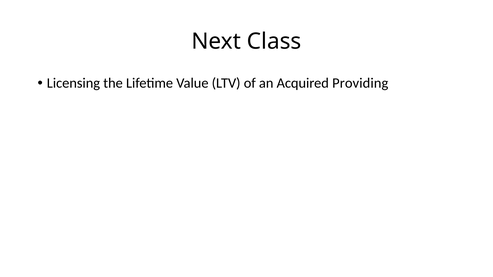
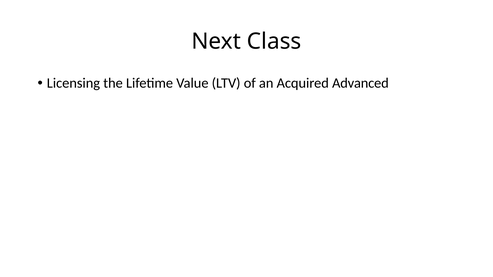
Providing: Providing -> Advanced (360, 83)
